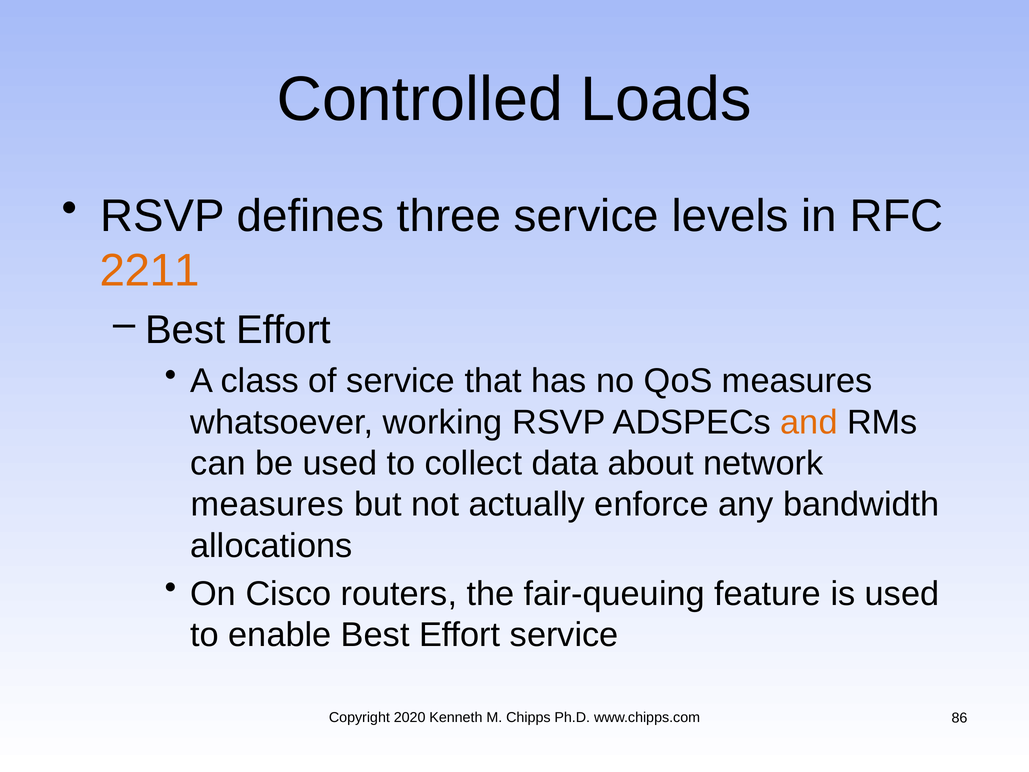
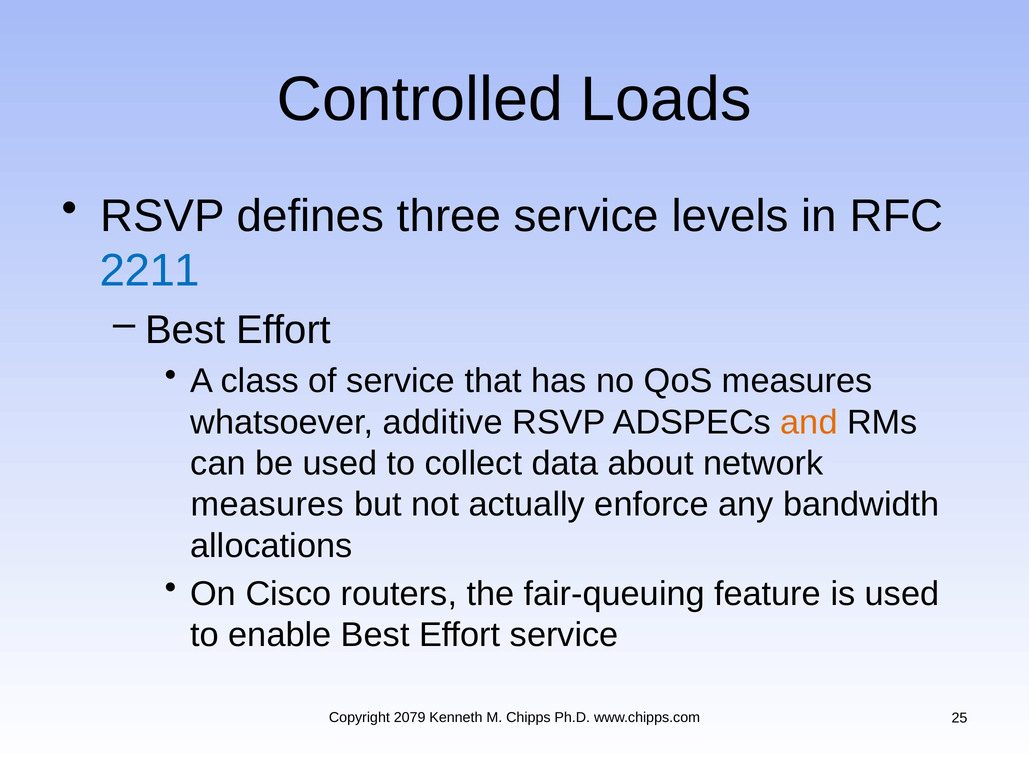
2211 colour: orange -> blue (150, 271)
working: working -> additive (443, 422)
2020: 2020 -> 2079 (410, 718)
86: 86 -> 25 (959, 718)
